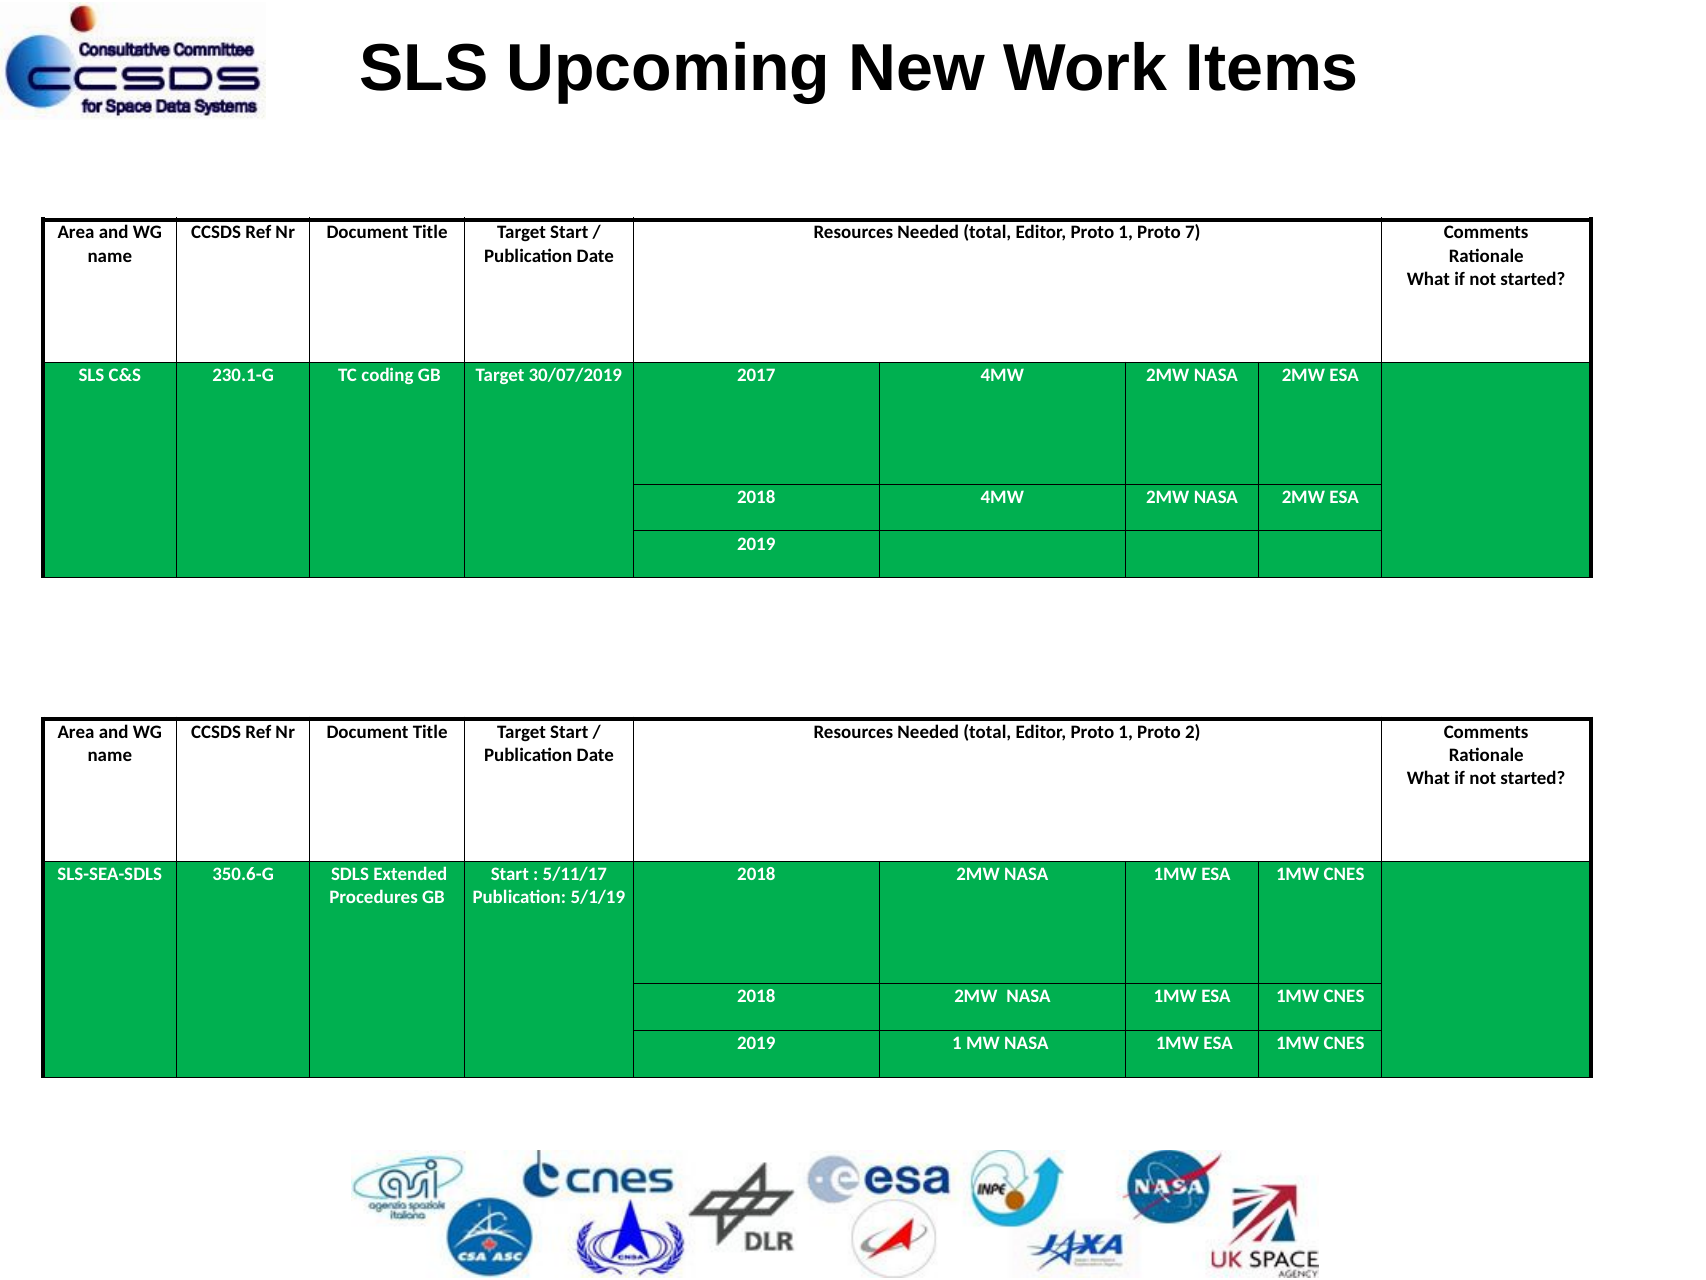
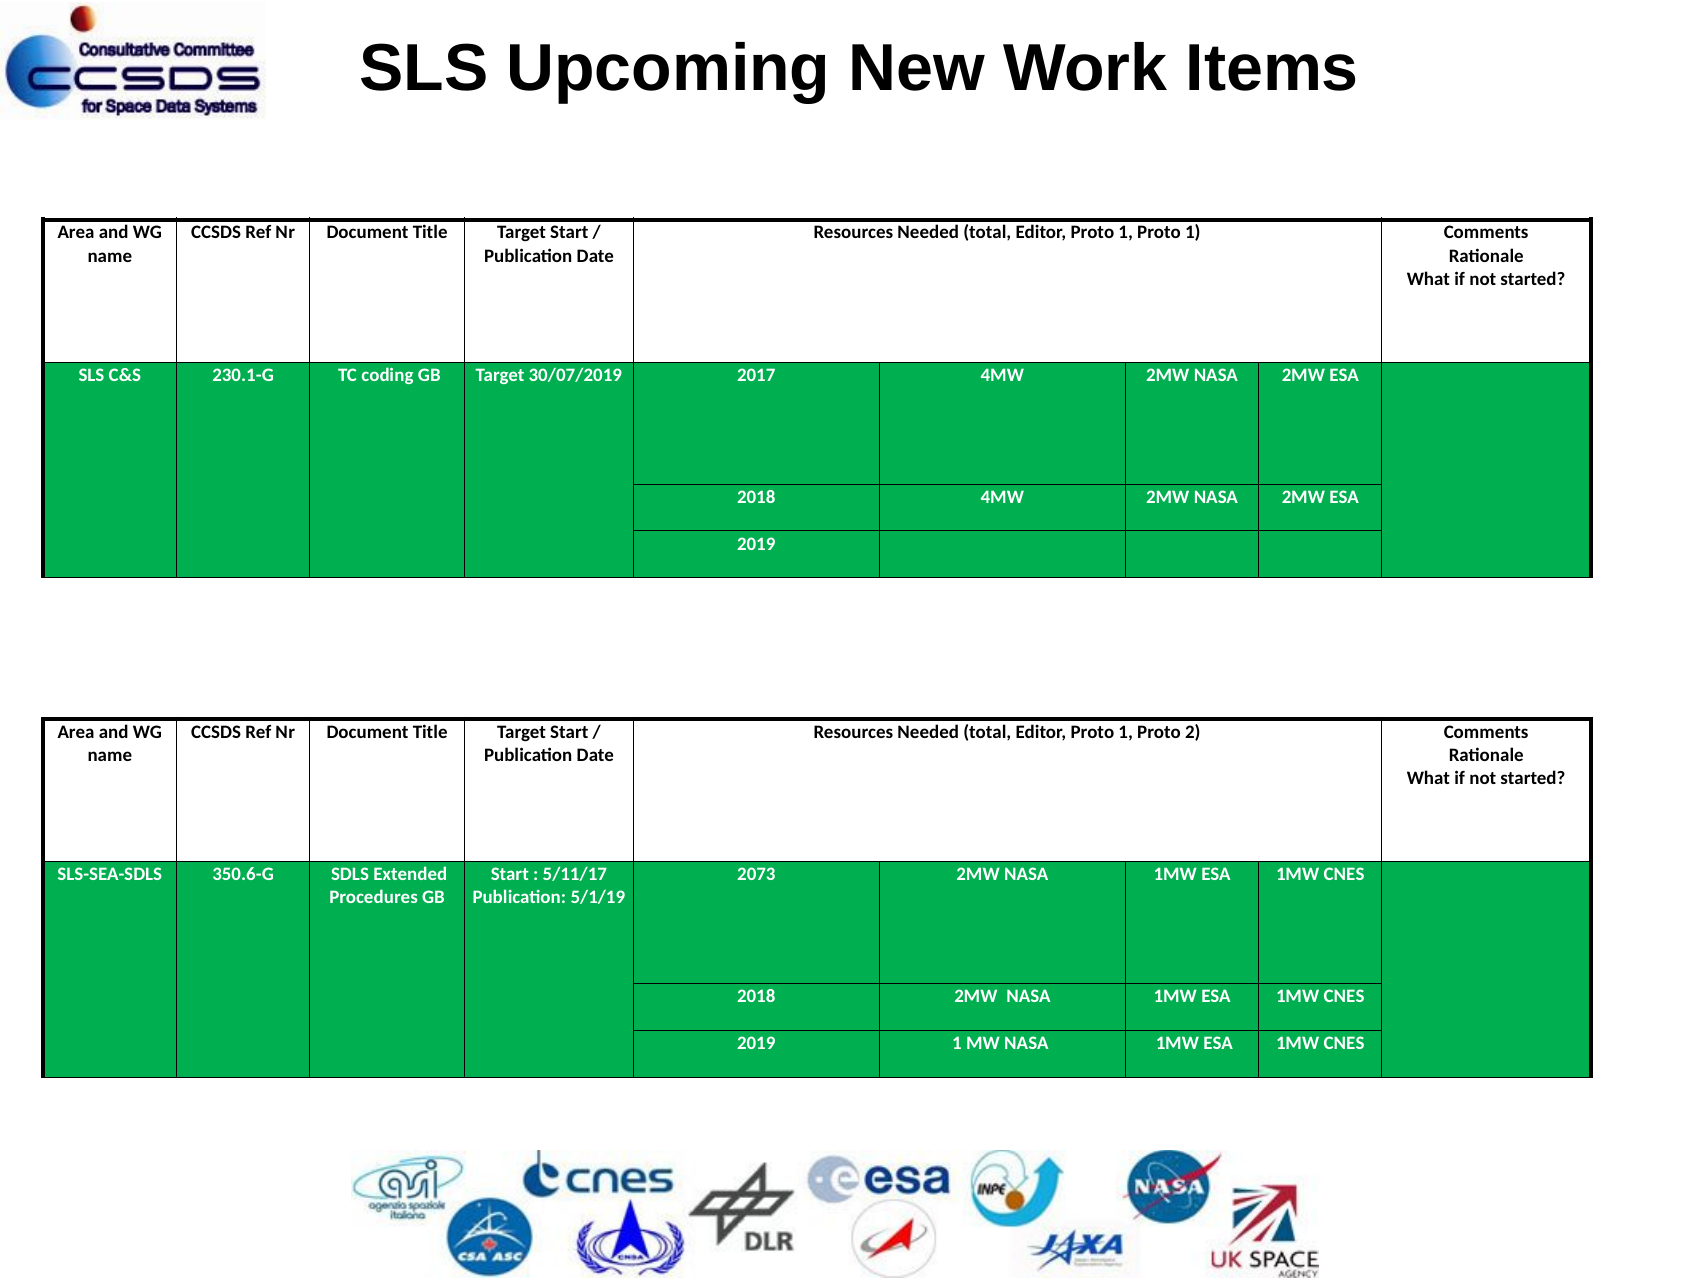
1 Proto 7: 7 -> 1 (1193, 233)
2018: 2018 -> 2073 (756, 874)
